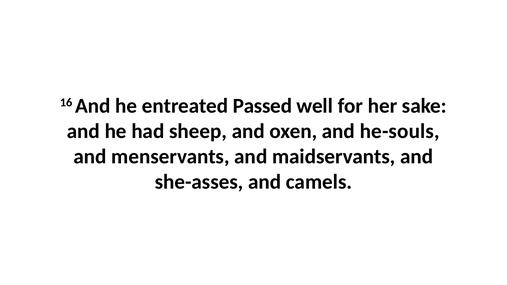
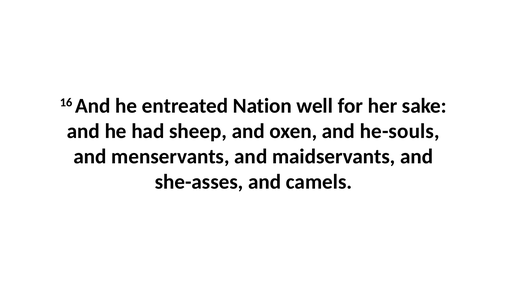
Passed: Passed -> Nation (262, 106)
